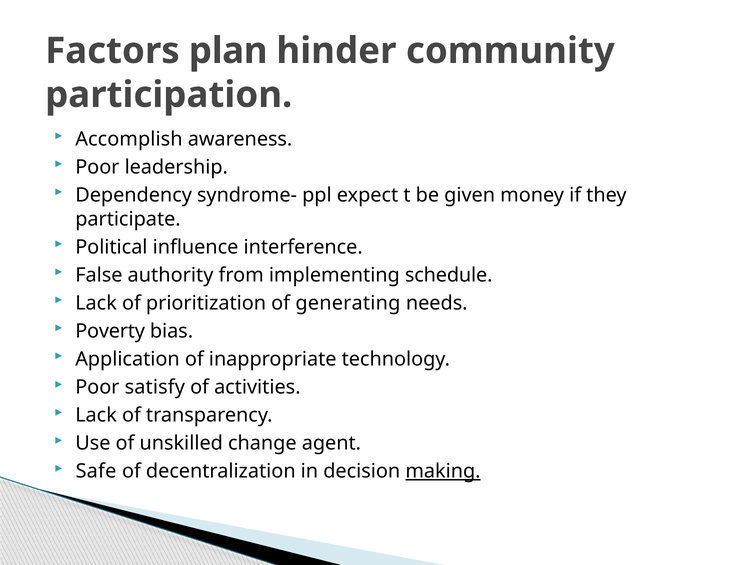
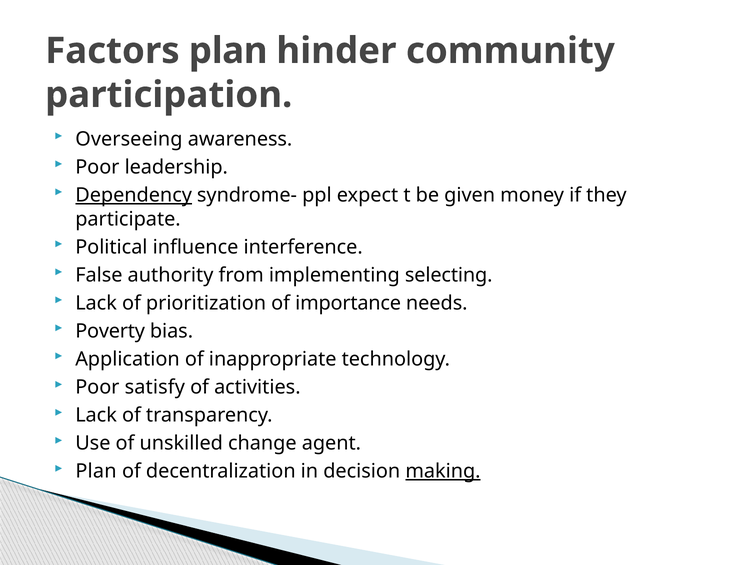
Accomplish: Accomplish -> Overseeing (129, 139)
Dependency underline: none -> present (134, 195)
schedule: schedule -> selecting (449, 275)
generating: generating -> importance (348, 303)
Safe: Safe -> Plan (96, 472)
